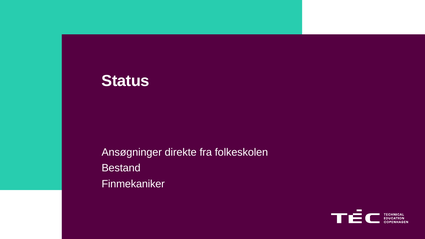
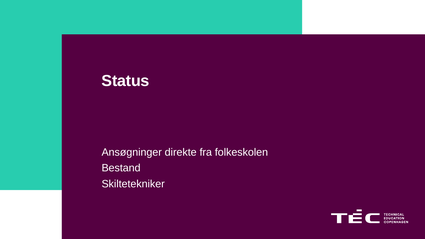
Finmekaniker: Finmekaniker -> Skiltetekniker (133, 184)
